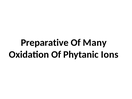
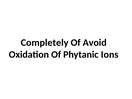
Preparative: Preparative -> Completely (45, 43)
Many: Many -> Avoid (95, 43)
